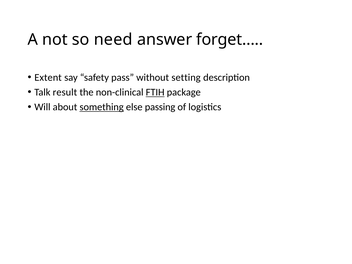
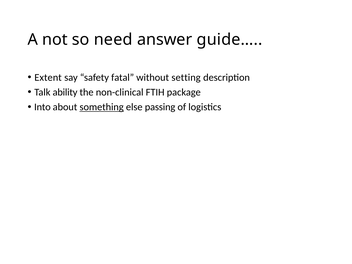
forget…: forget… -> guide… (230, 39)
pass: pass -> fatal (123, 78)
result: result -> ability (65, 92)
FTIH underline: present -> none (155, 92)
Will: Will -> Into (42, 107)
